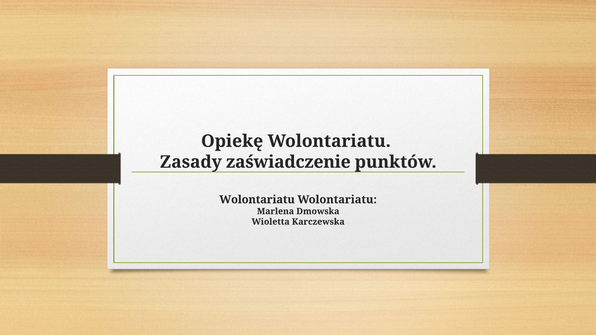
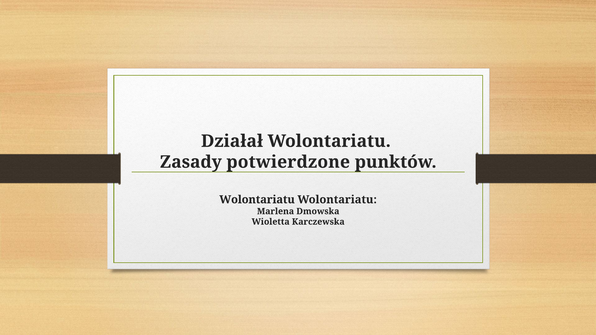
Opiekę: Opiekę -> Działał (232, 141)
zaświadczenie: zaświadczenie -> potwierdzone (288, 162)
